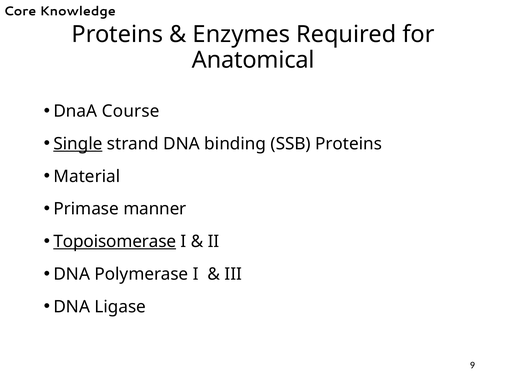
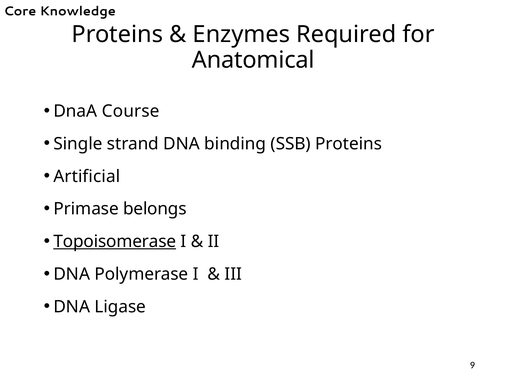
Single underline: present -> none (78, 144)
Material: Material -> Artificial (87, 177)
manner: manner -> belongs (155, 209)
